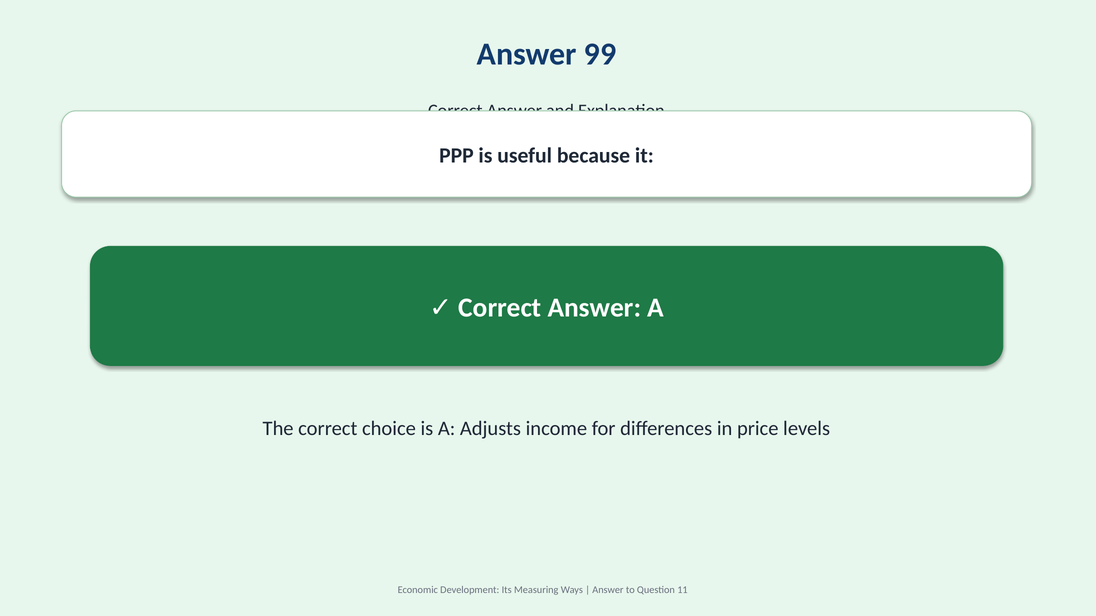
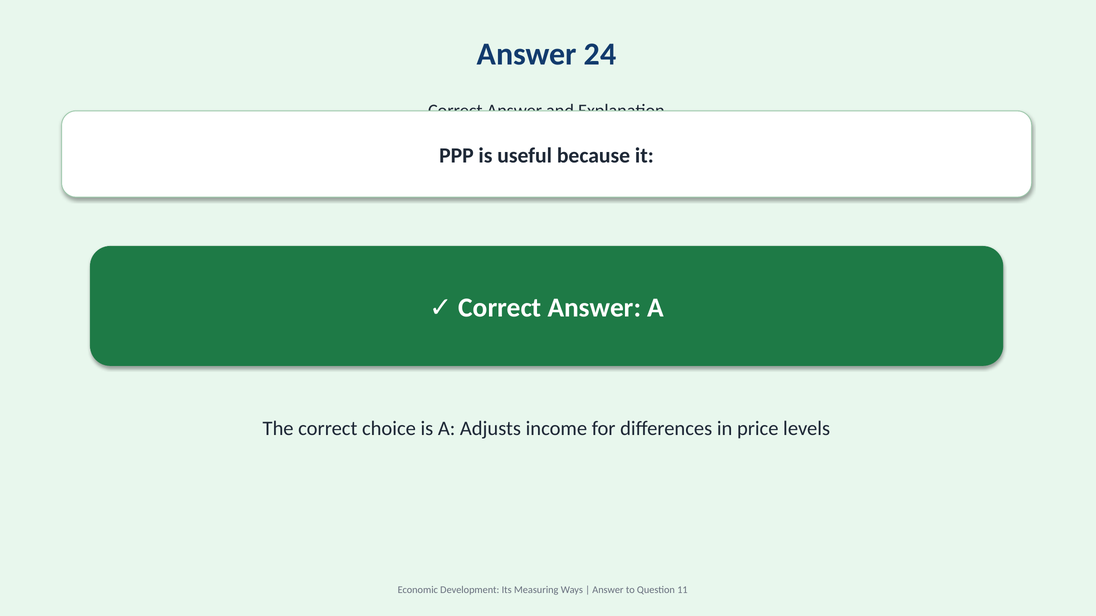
99: 99 -> 24 (600, 54)
